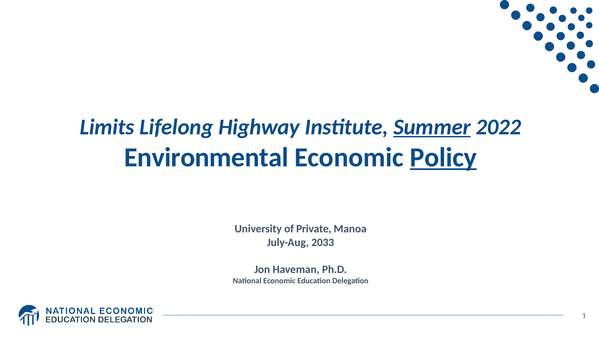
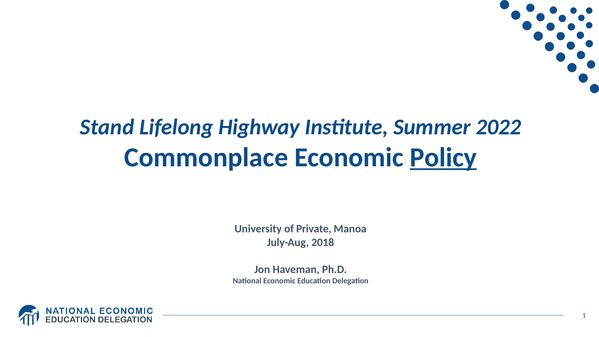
Limits: Limits -> Stand (107, 127)
Summer underline: present -> none (432, 127)
Environmental: Environmental -> Commonplace (206, 157)
2033: 2033 -> 2018 (323, 242)
